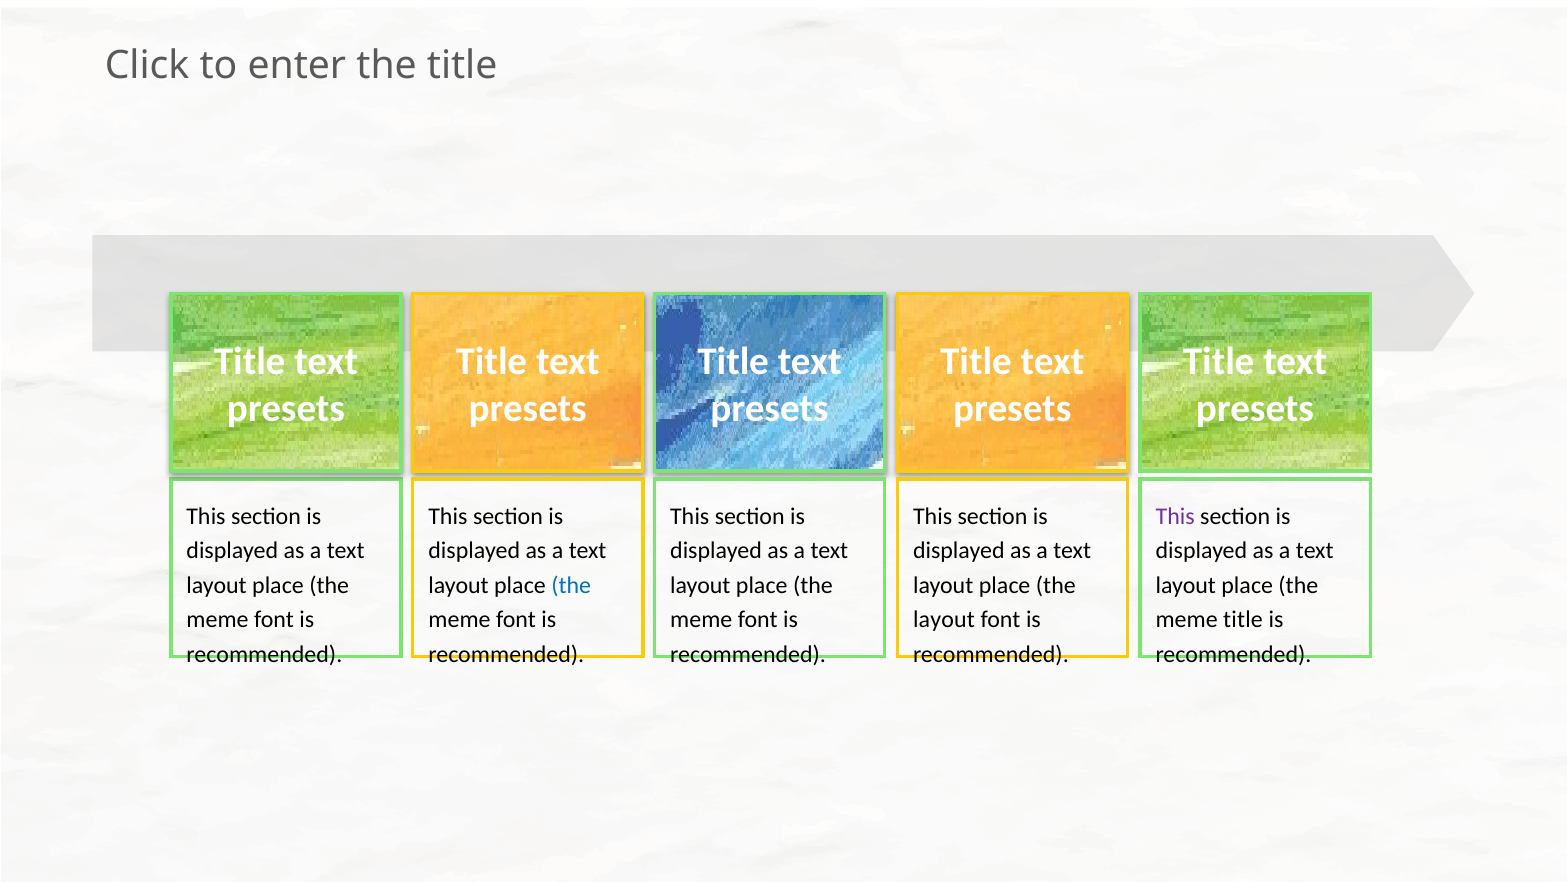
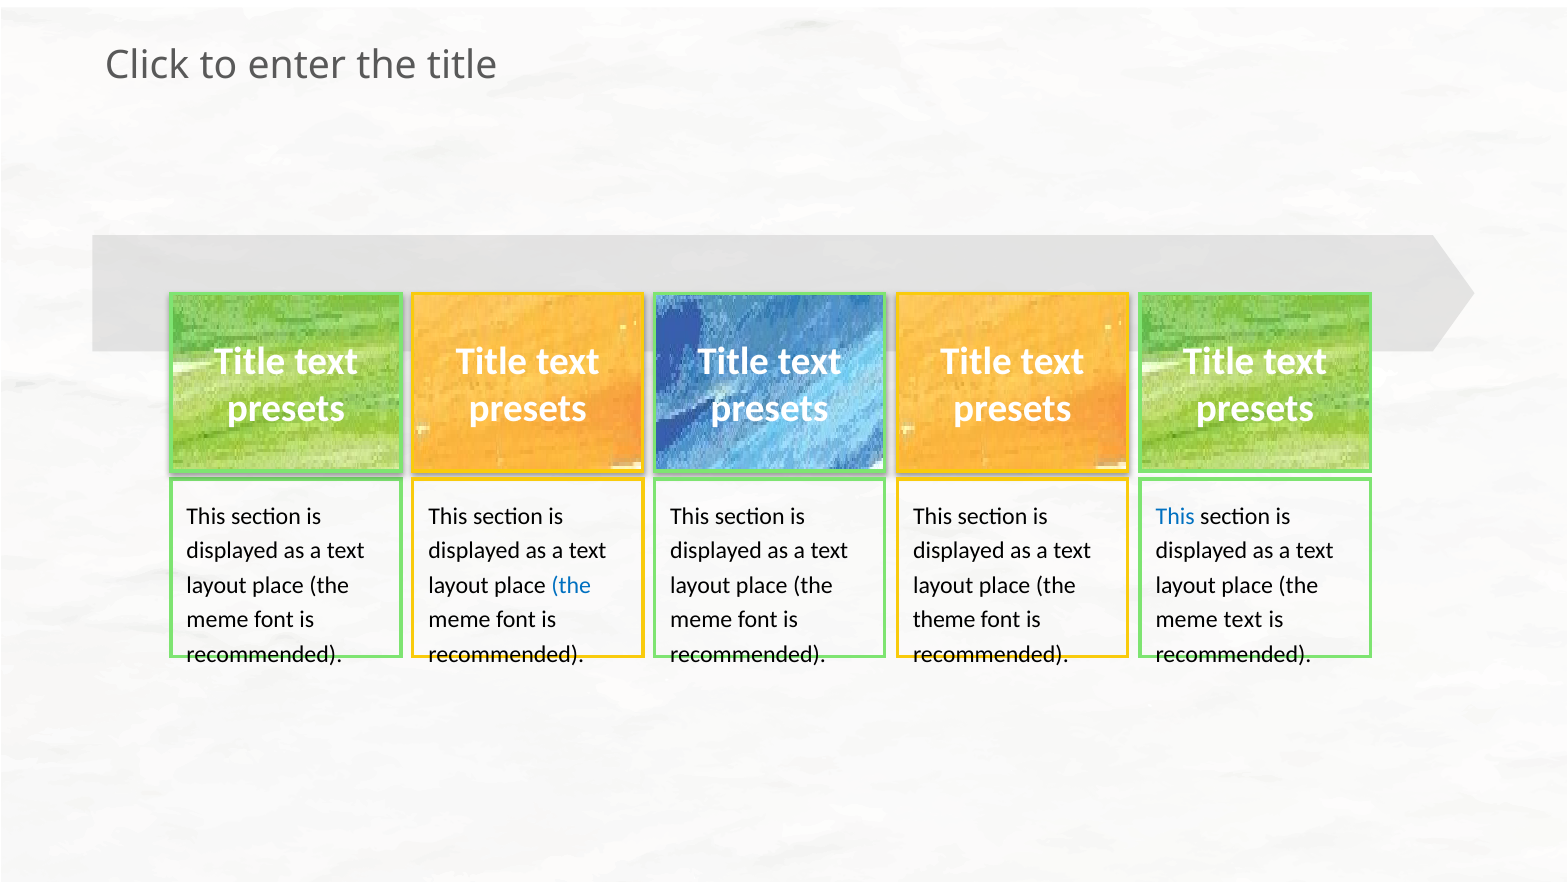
This colour: purple -> blue (1175, 516)
layout: layout -> theme (944, 620)
meme title: title -> text (1243, 620)
